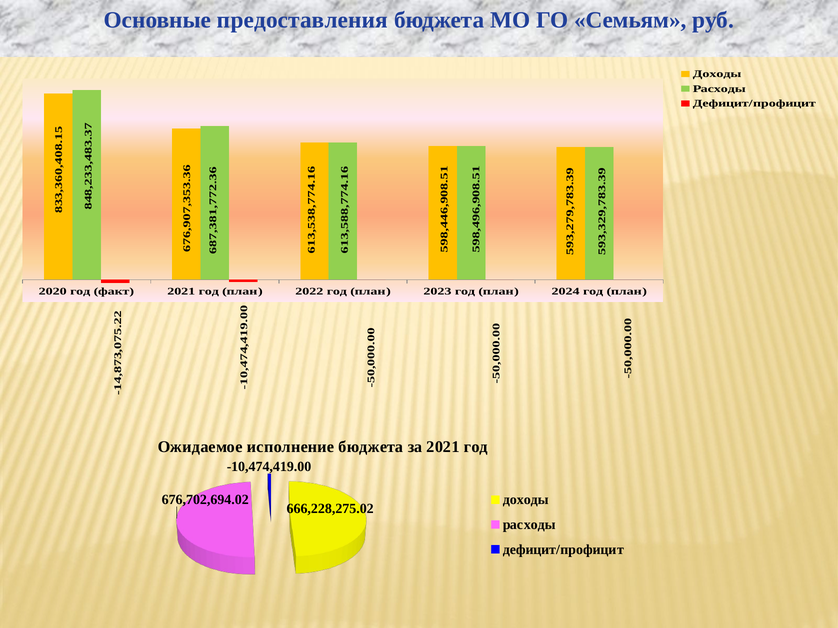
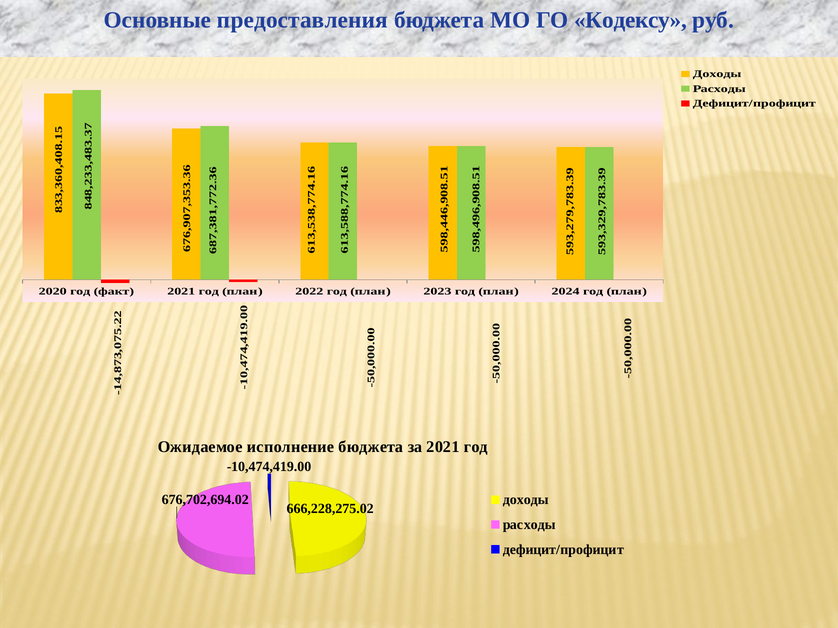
Семьям: Семьям -> Кодексу (631, 20)
